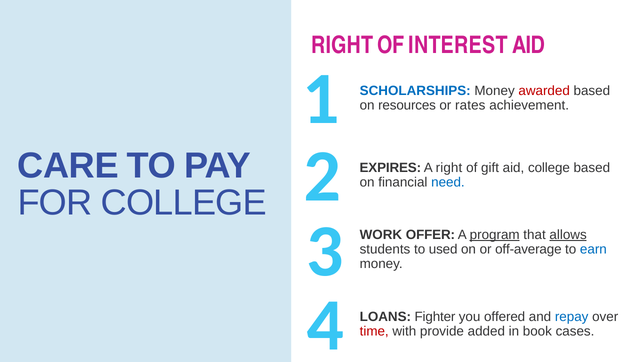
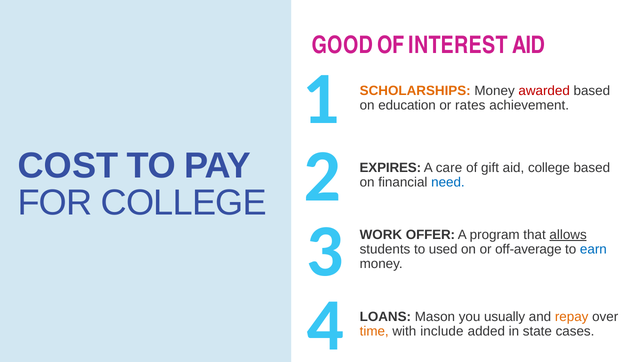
RIGHT: RIGHT -> GOOD (342, 45)
SCHOLARSHIPS colour: blue -> orange (415, 91)
resources: resources -> education (407, 105)
CARE: CARE -> COST (68, 166)
A right: right -> care (449, 168)
program underline: present -> none (495, 235)
Fighter: Fighter -> Mason (435, 317)
offered: offered -> usually (505, 317)
repay colour: blue -> orange (572, 317)
time colour: red -> orange (374, 331)
provide: provide -> include (442, 331)
book: book -> state (537, 331)
